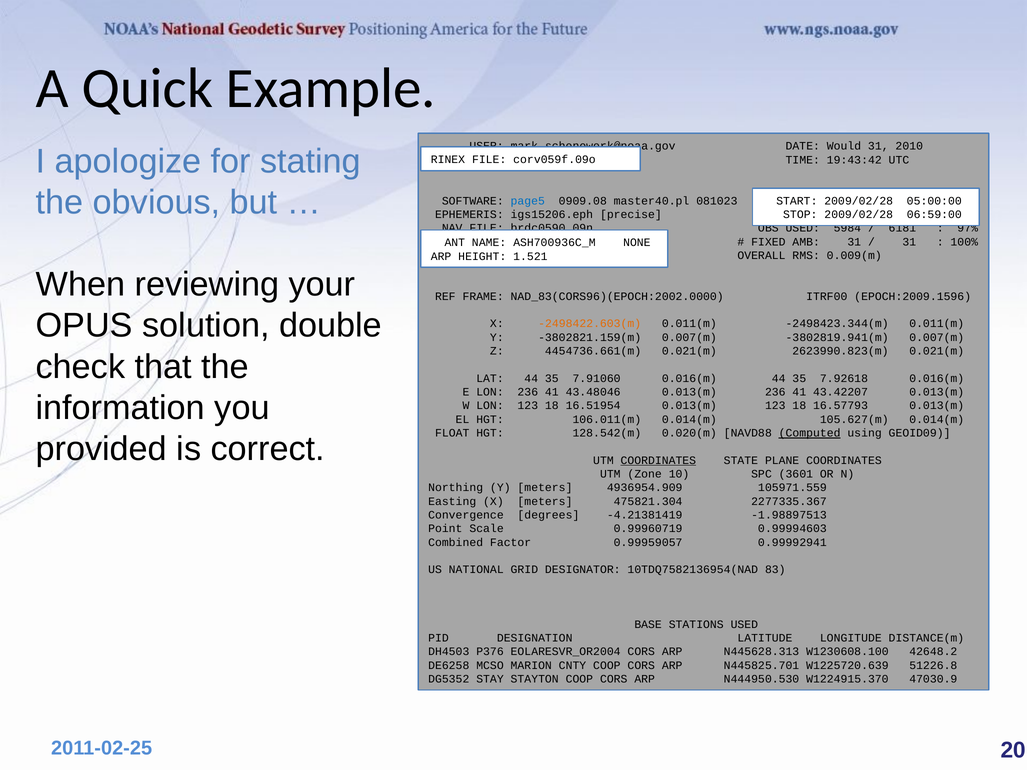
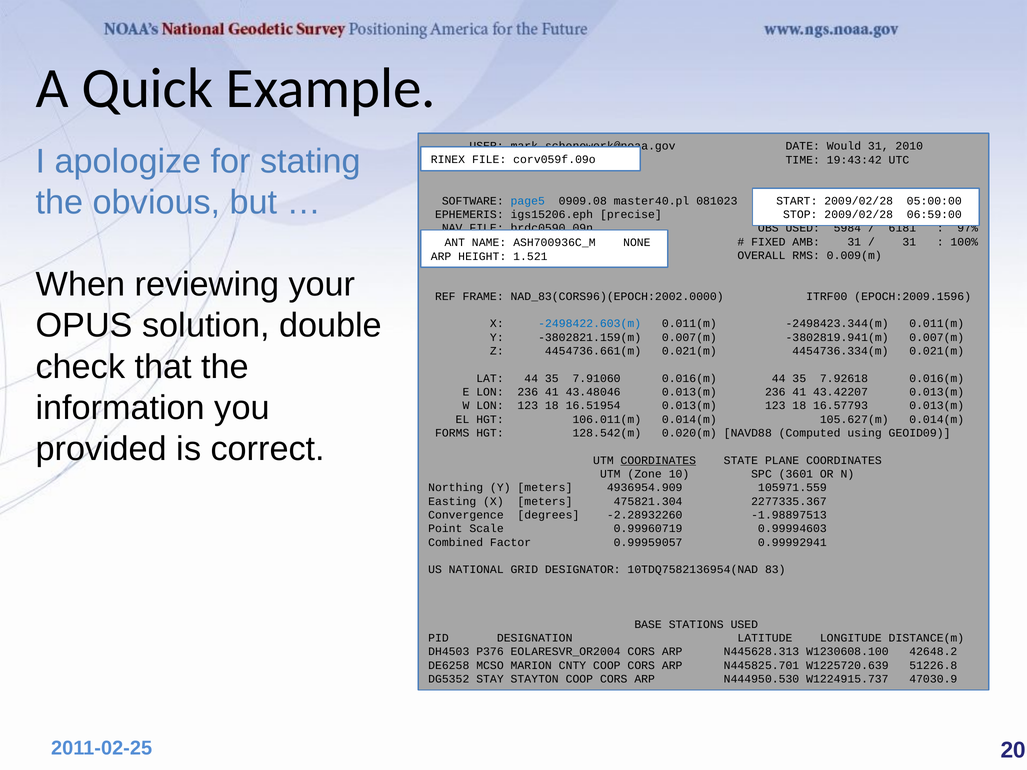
-2498422.603(m colour: orange -> blue (590, 324)
2623990.823(m: 2623990.823(m -> 4454736.334(m (840, 351)
FLOAT: FLOAT -> FORMS (452, 433)
Computed underline: present -> none (810, 433)
-4.21381419: -4.21381419 -> -2.28932260 (645, 515)
W1224915.370: W1224915.370 -> W1224915.737 (847, 679)
